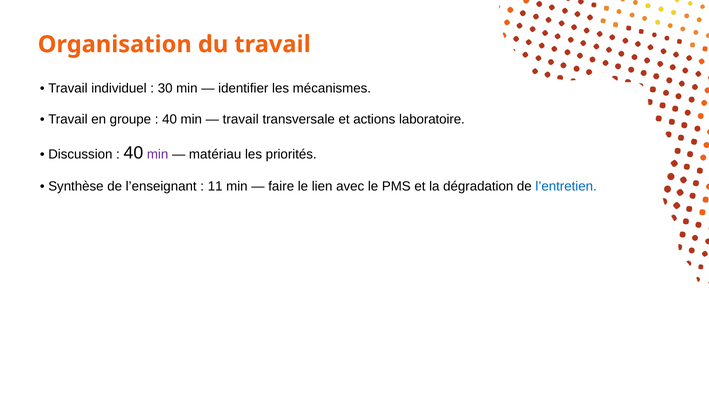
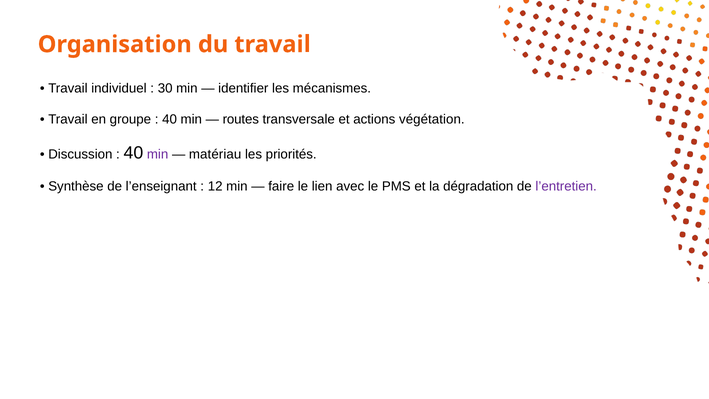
travail: travail -> routes (241, 119)
laboratoire: laboratoire -> végétation (432, 119)
11: 11 -> 12 (215, 186)
l’entretien colour: blue -> purple (566, 186)
